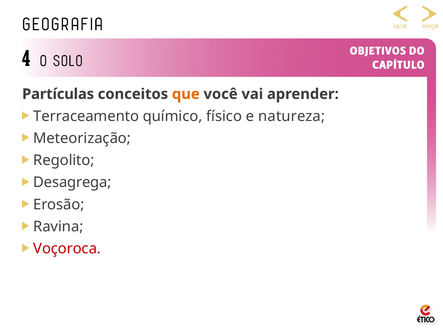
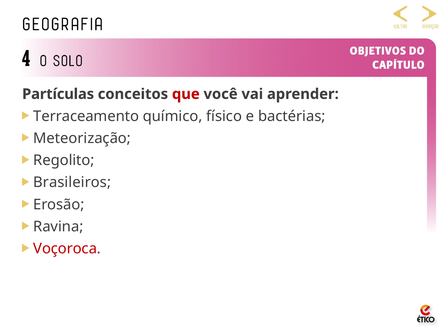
que colour: orange -> red (186, 94)
natureza: natureza -> bactérias (292, 116)
Desagrega: Desagrega -> Brasileiros (72, 183)
